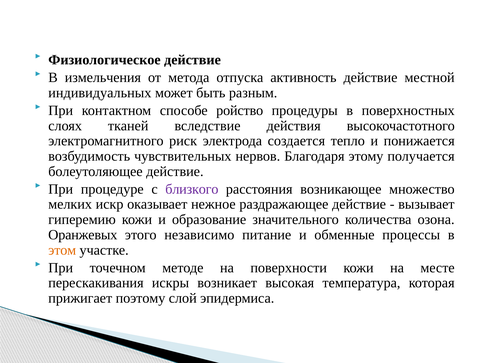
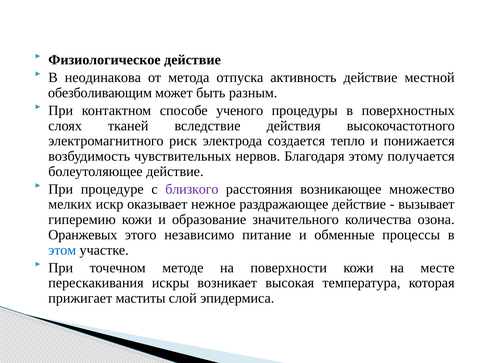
измельчения: измельчения -> неодинакова (103, 78)
индивидуальных: индивидуальных -> обезболивающим (100, 93)
ройство: ройство -> ученого (240, 110)
этом colour: orange -> blue (62, 250)
поэтому: поэтому -> маститы (141, 298)
